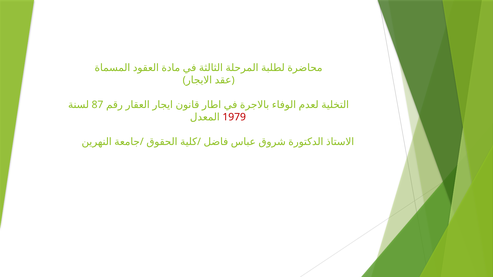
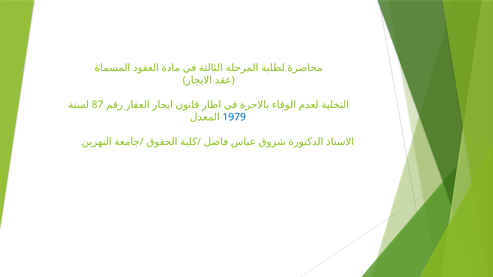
1979 colour: red -> blue (234, 117)
